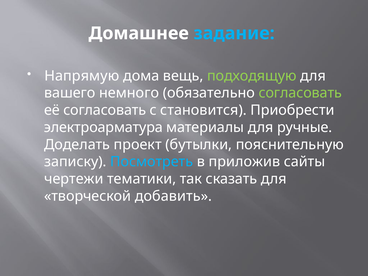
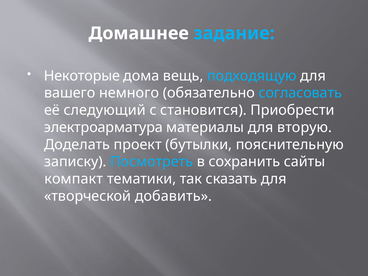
Напрямую: Напрямую -> Некоторые (82, 76)
подходящую colour: light green -> light blue (252, 76)
согласовать colour: light green -> light blue (300, 93)
её согласовать: согласовать -> следующий (105, 110)
ручные: ручные -> вторую (305, 127)
приложив: приложив -> сохранить (244, 162)
чертежи: чертежи -> компакт (74, 179)
